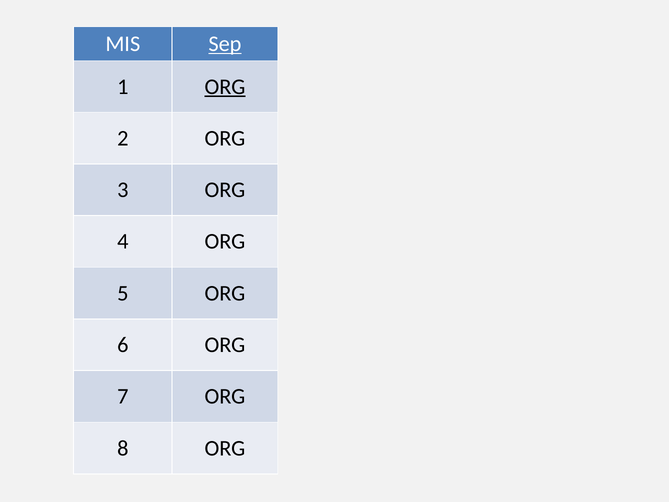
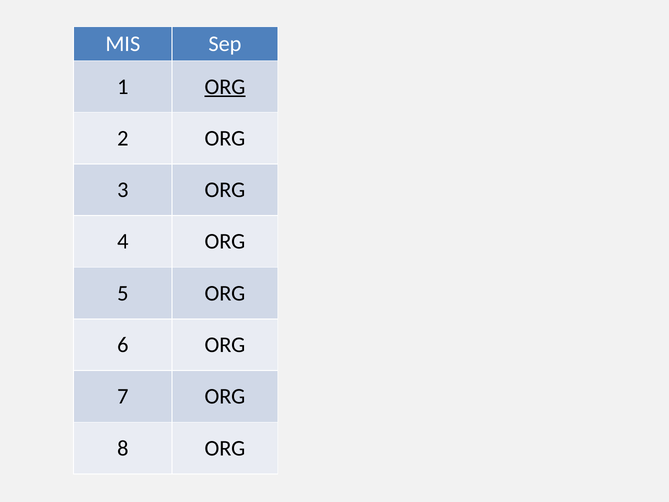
Sep underline: present -> none (225, 44)
